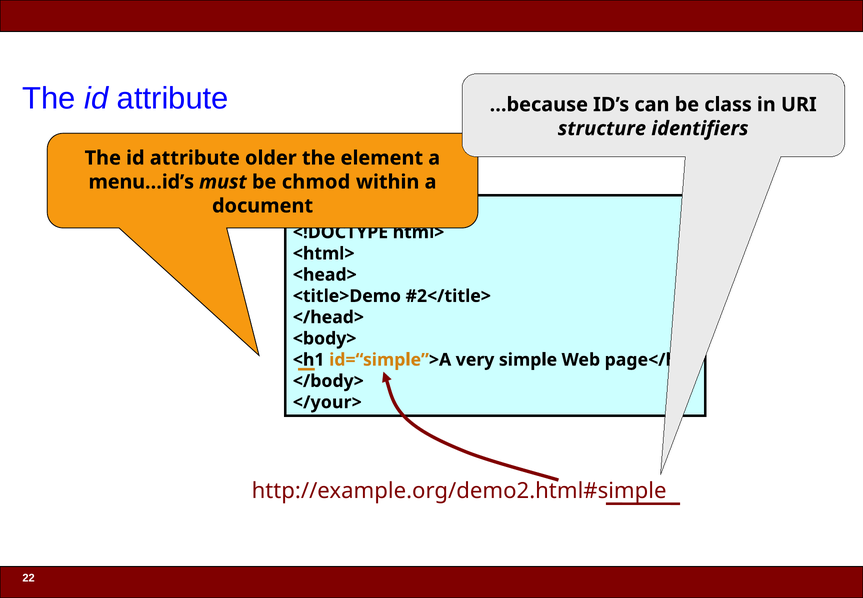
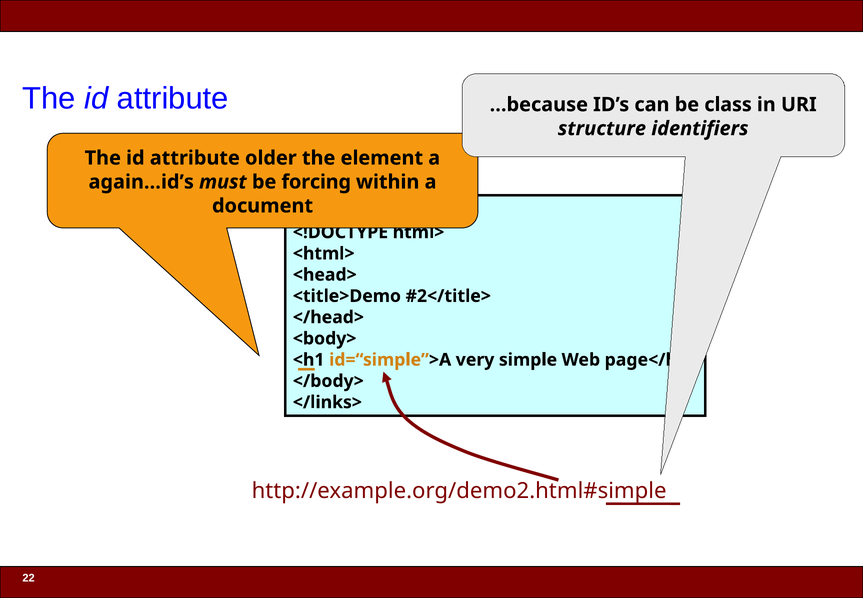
menu…id’s: menu…id’s -> again…id’s (141, 182)
chmod: chmod -> forcing (316, 182)
</your>: </your> -> </links> (327, 402)
